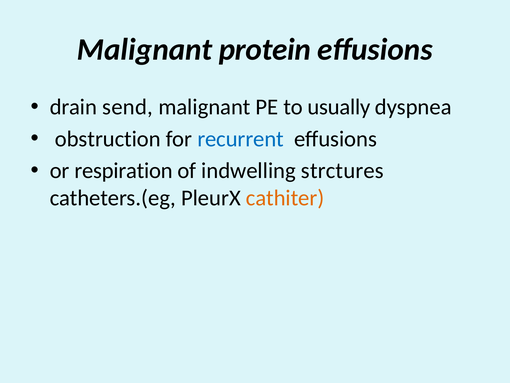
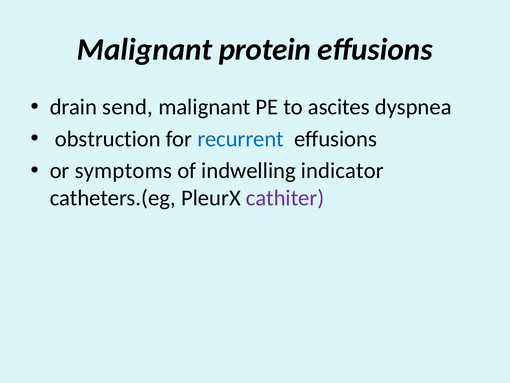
usually: usually -> ascites (339, 107)
respiration: respiration -> symptoms (123, 170)
strctures: strctures -> indicator (342, 170)
cathiter colour: orange -> purple (285, 198)
